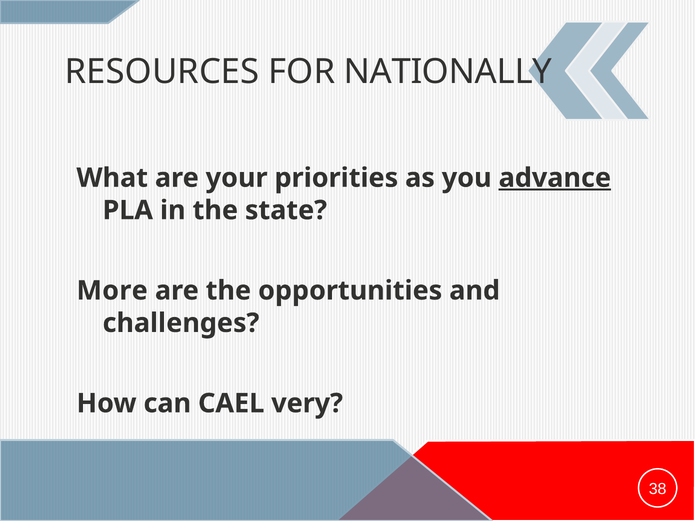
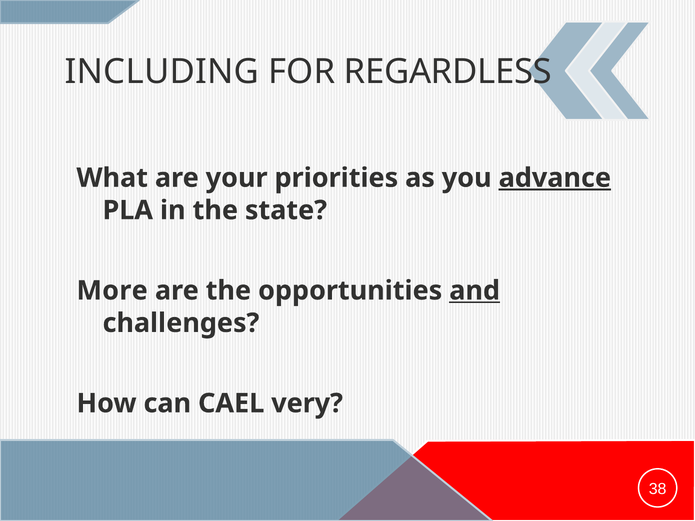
RESOURCES: RESOURCES -> INCLUDING (162, 72)
NATIONALLY: NATIONALLY -> REGARDLESS (448, 72)
and underline: none -> present (475, 291)
